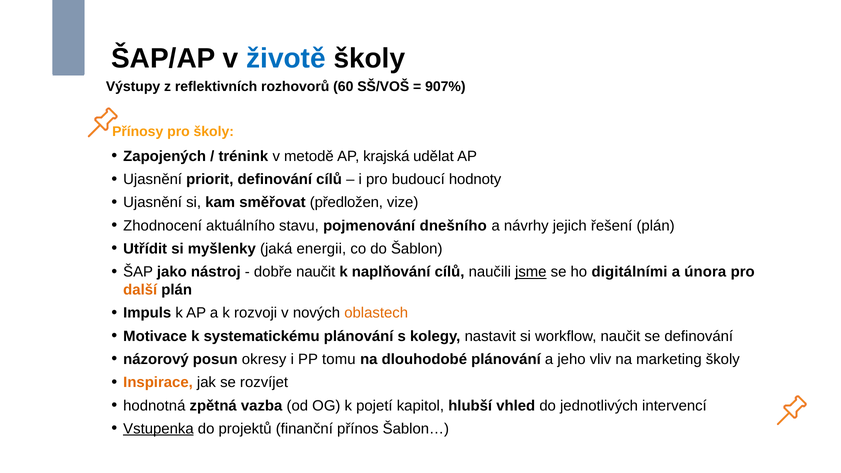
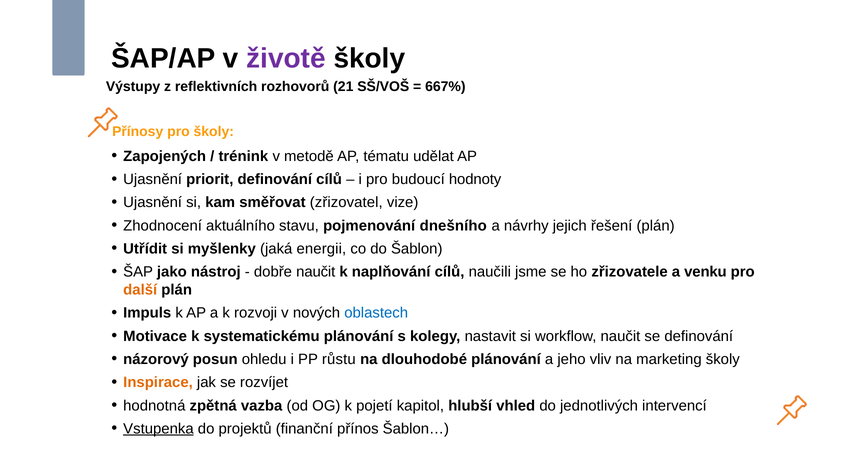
životě colour: blue -> purple (286, 58)
60: 60 -> 21 (343, 87)
907%: 907% -> 667% (445, 87)
krajská: krajská -> tématu (386, 156)
předložen: předložen -> zřizovatel (346, 203)
jsme underline: present -> none (531, 272)
digitálními: digitálními -> zřizovatele (630, 272)
února: února -> venku (705, 272)
oblastech colour: orange -> blue (376, 313)
okresy: okresy -> ohledu (264, 359)
tomu: tomu -> růstu (339, 359)
